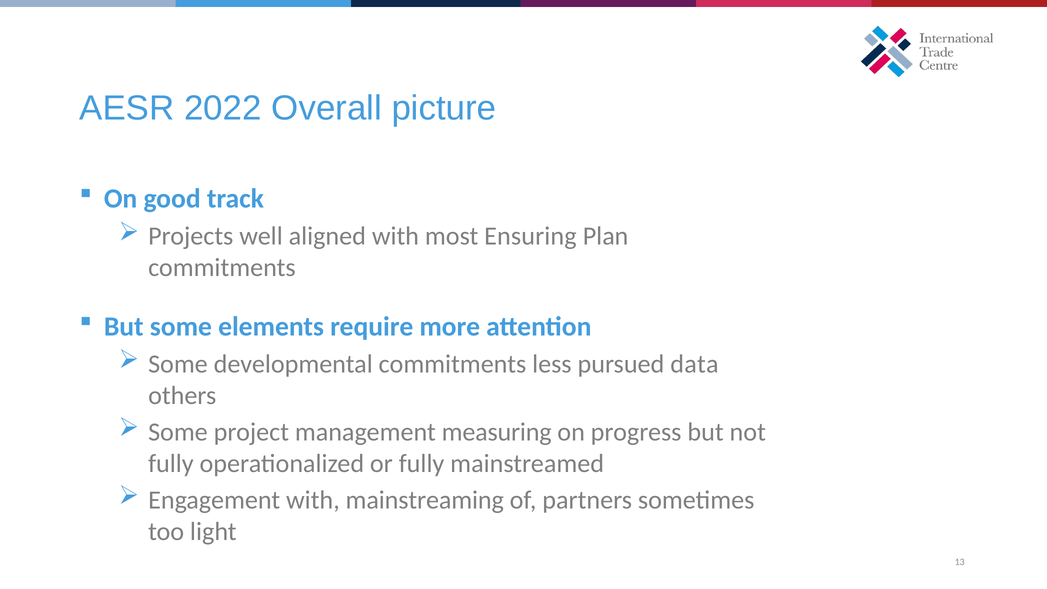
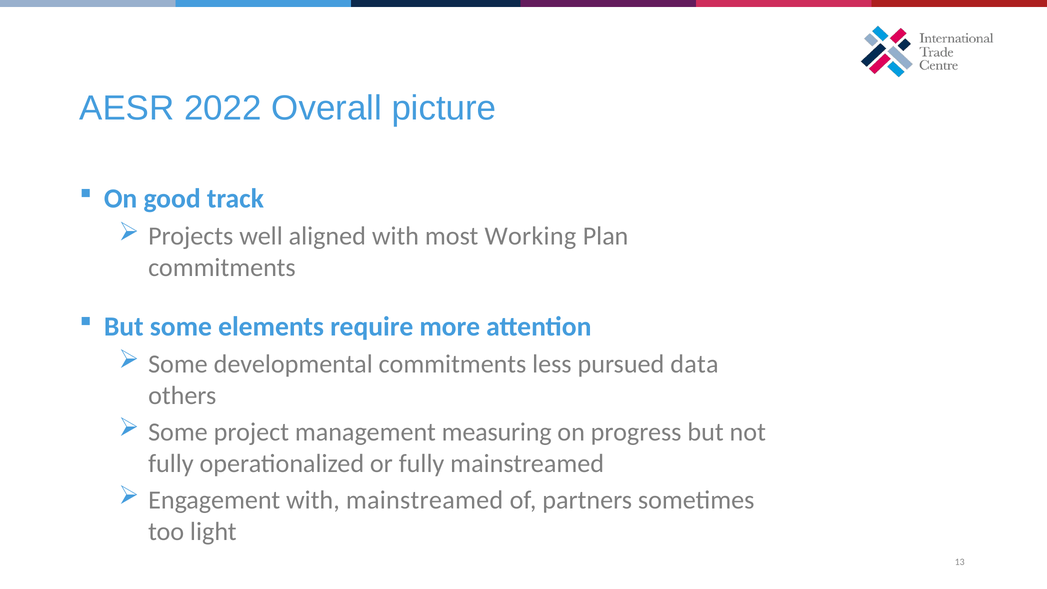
Ensuring: Ensuring -> Working (530, 236)
with mainstreaming: mainstreaming -> mainstreamed (425, 500)
